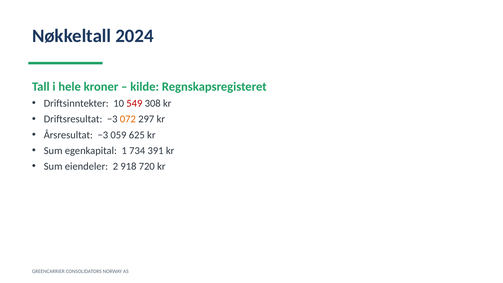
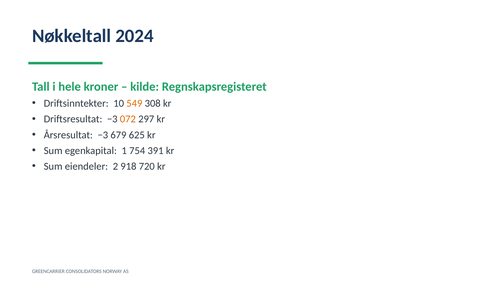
549 colour: red -> orange (134, 103)
059: 059 -> 679 (118, 135)
734: 734 -> 754 (137, 151)
